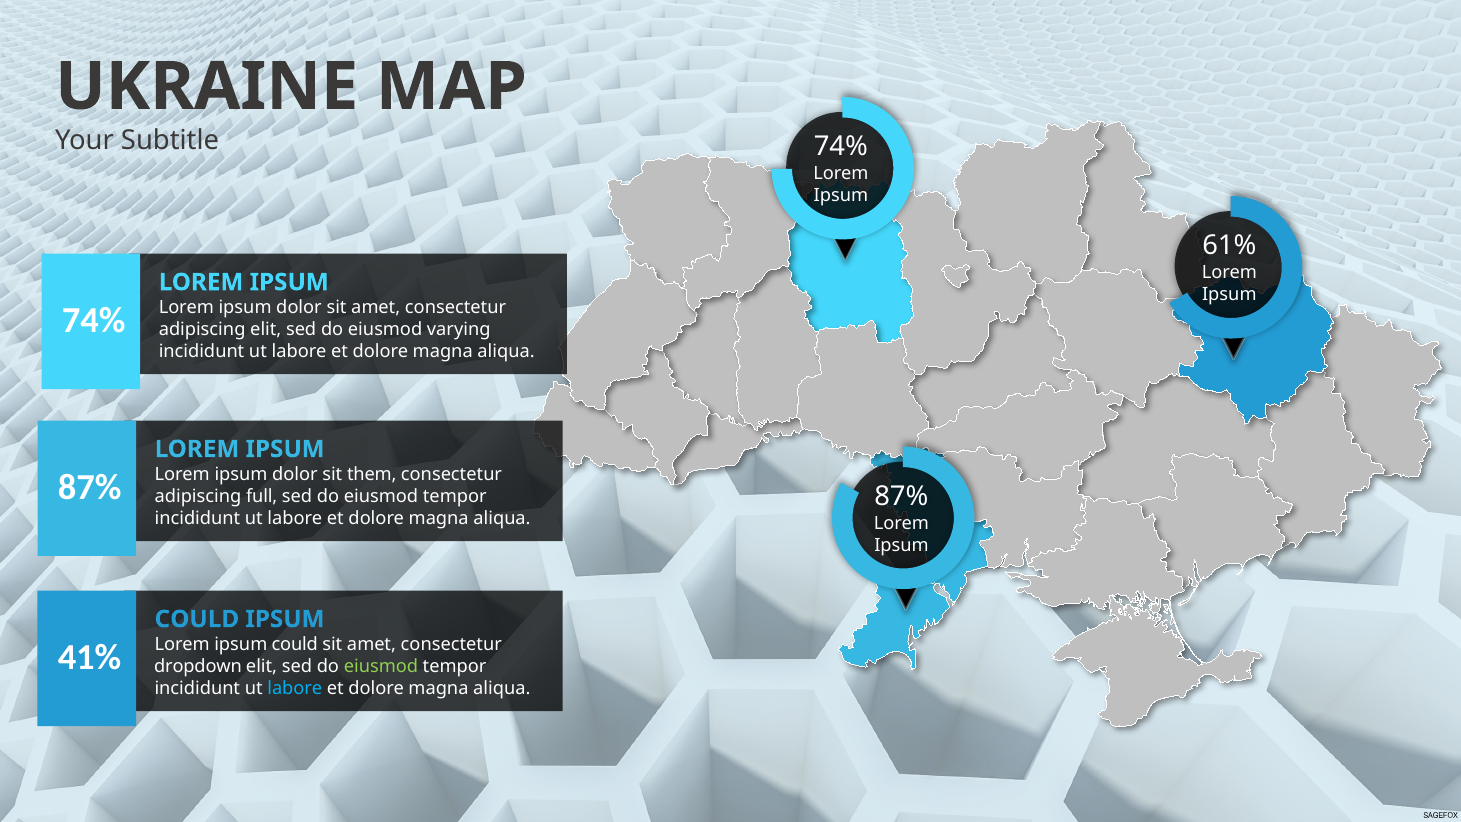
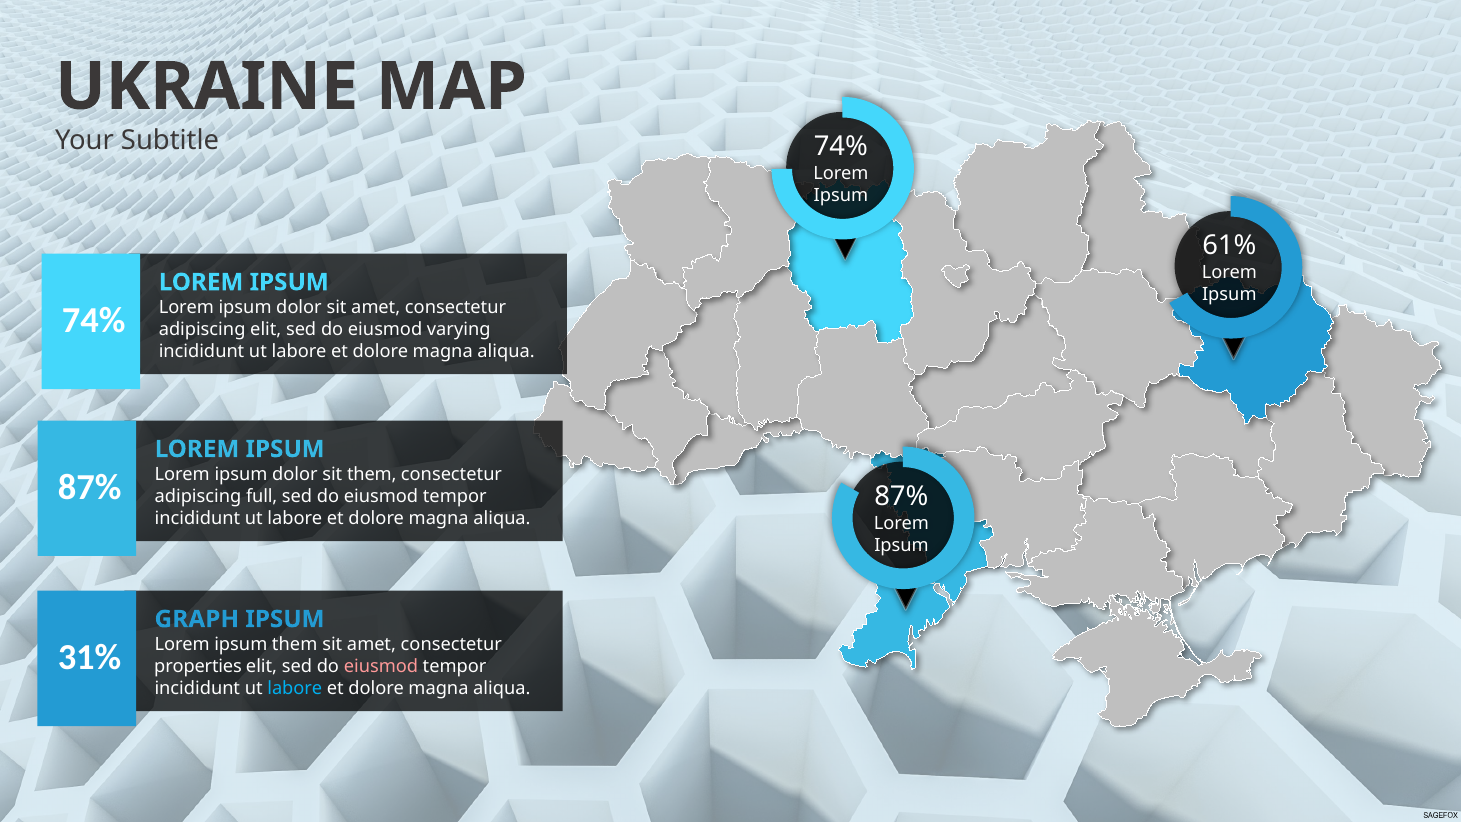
COULD: COULD -> GRAPH (197, 619)
ipsum could: could -> them (295, 644)
41%: 41% -> 31% (90, 657)
dropdown: dropdown -> properties (198, 666)
eiusmod colour: light green -> pink (381, 666)
